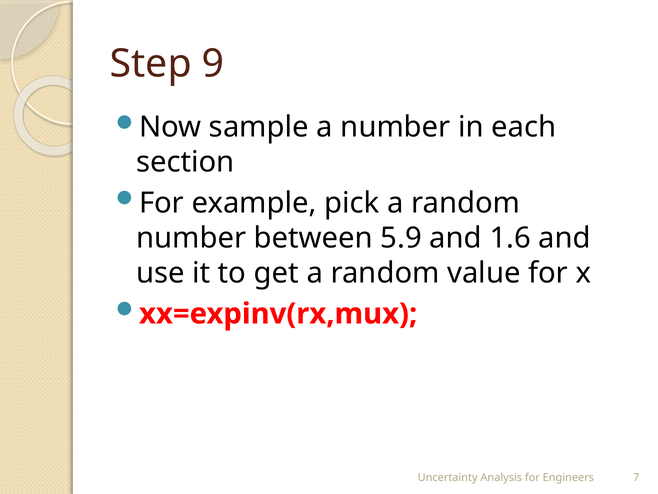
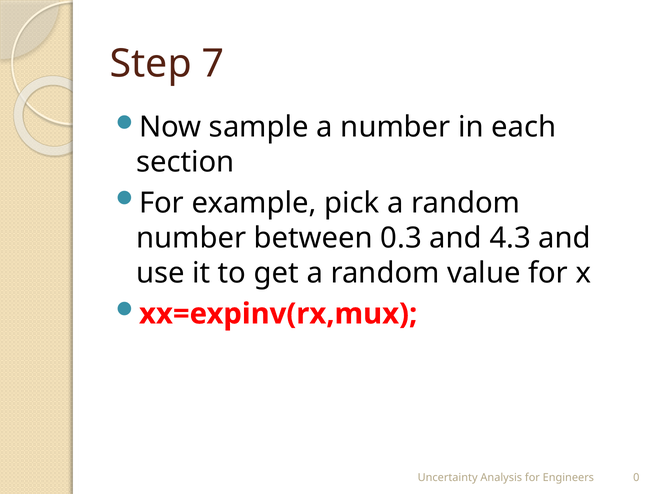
9: 9 -> 7 (213, 64)
5.9: 5.9 -> 0.3 (401, 238)
1.6: 1.6 -> 4.3 (510, 238)
7: 7 -> 0 (636, 477)
